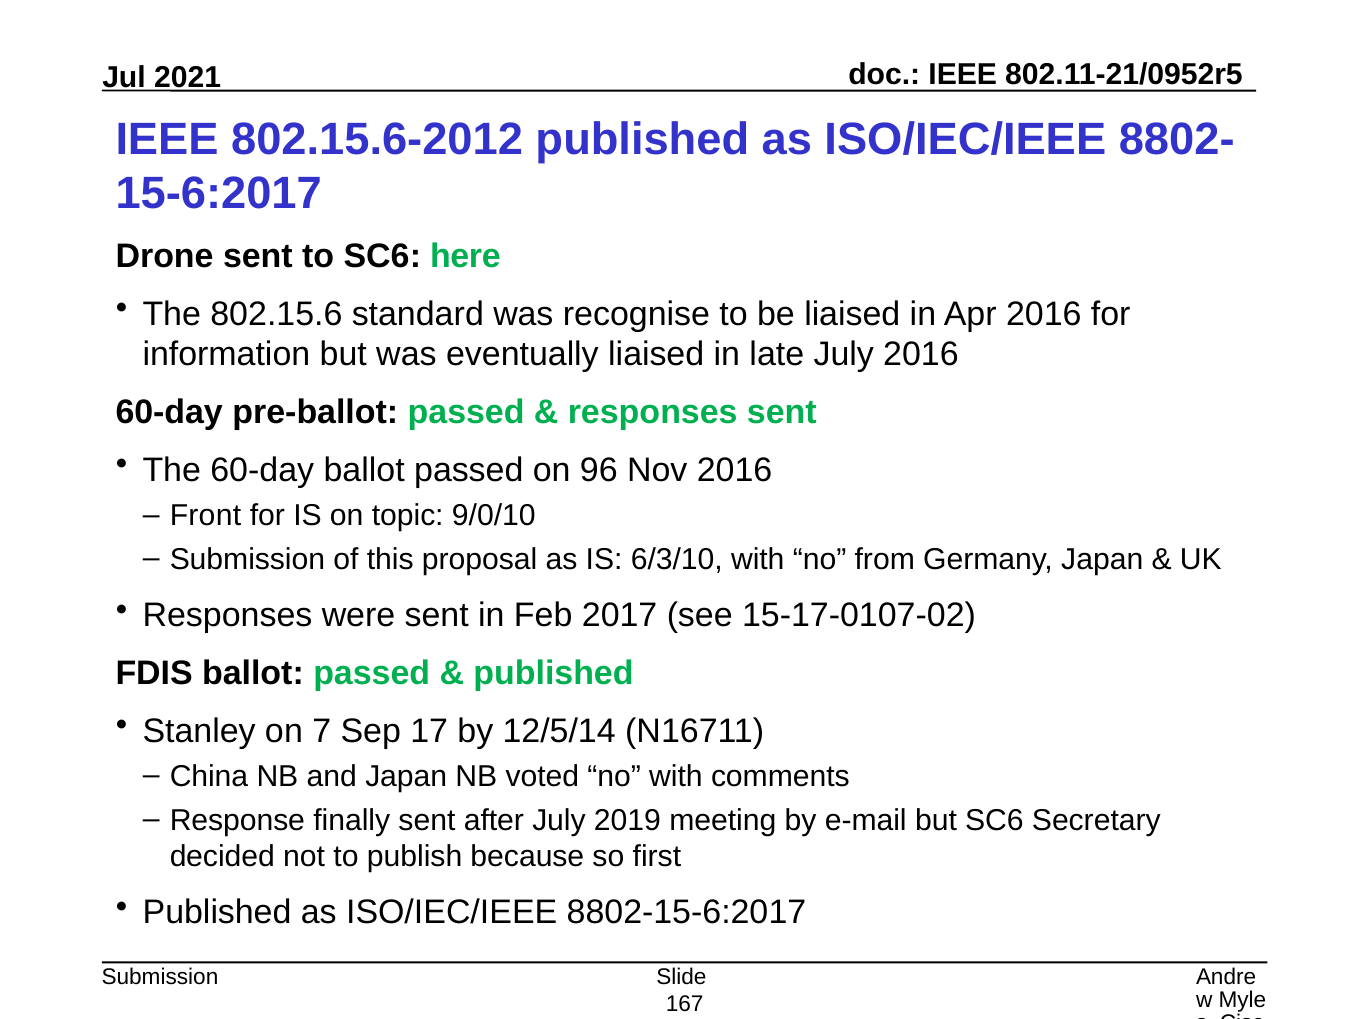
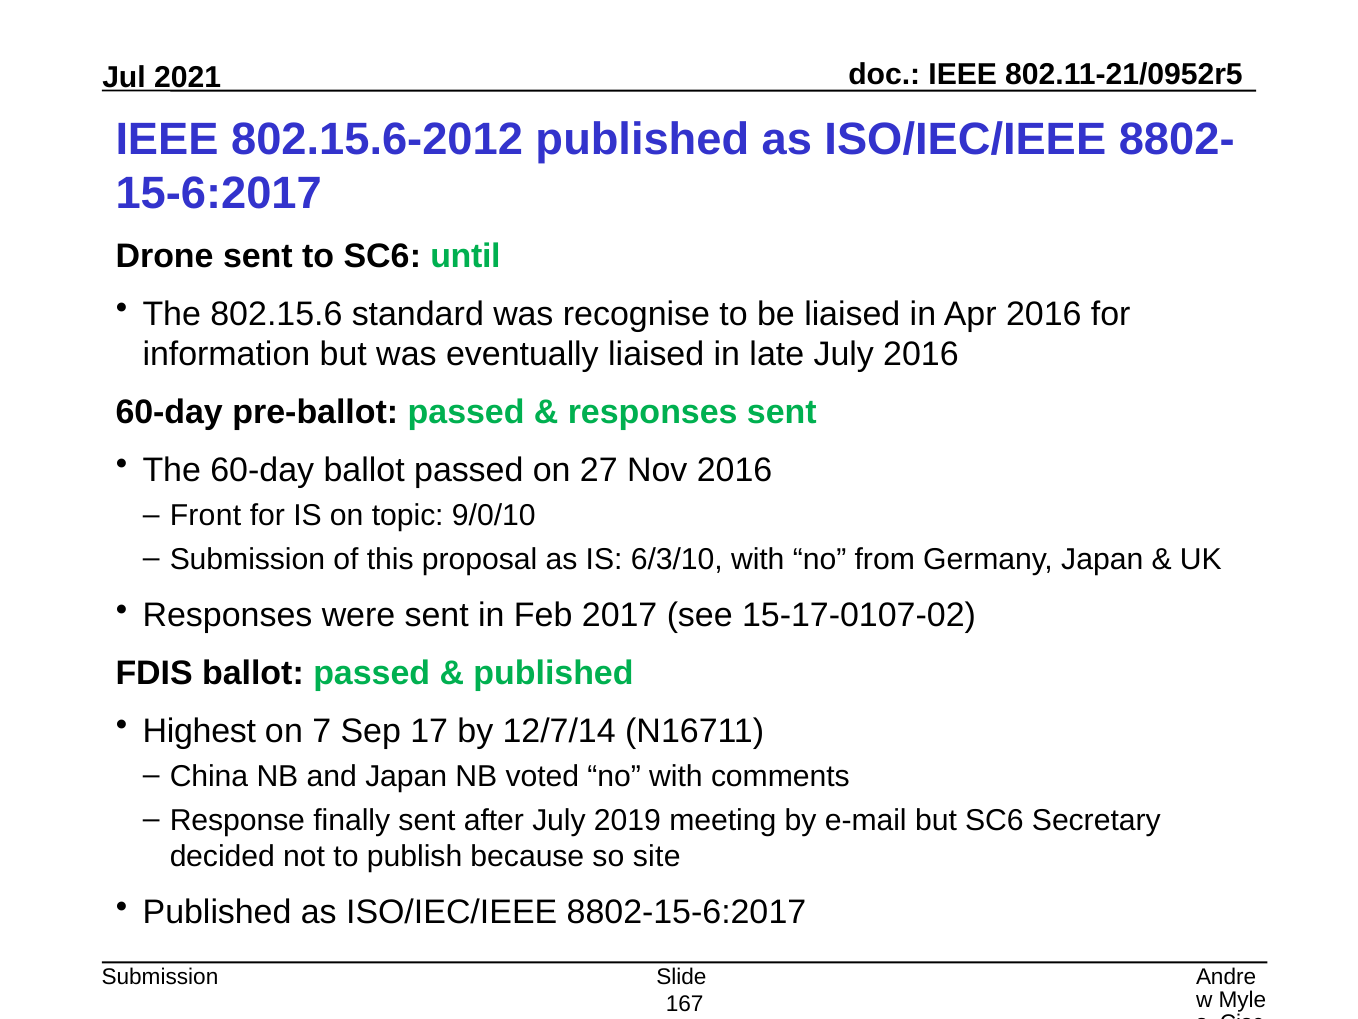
here: here -> until (465, 256)
96: 96 -> 27 (599, 470)
Stanley: Stanley -> Highest (199, 731)
12/5/14: 12/5/14 -> 12/7/14 (559, 731)
first: first -> site (657, 856)
